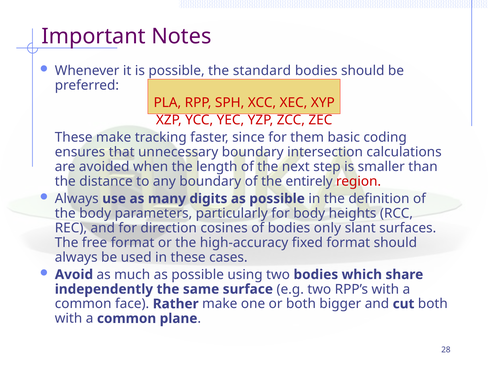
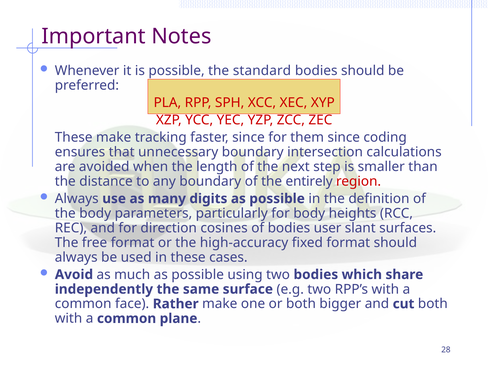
them basic: basic -> since (344, 137)
only: only -> user (328, 228)
